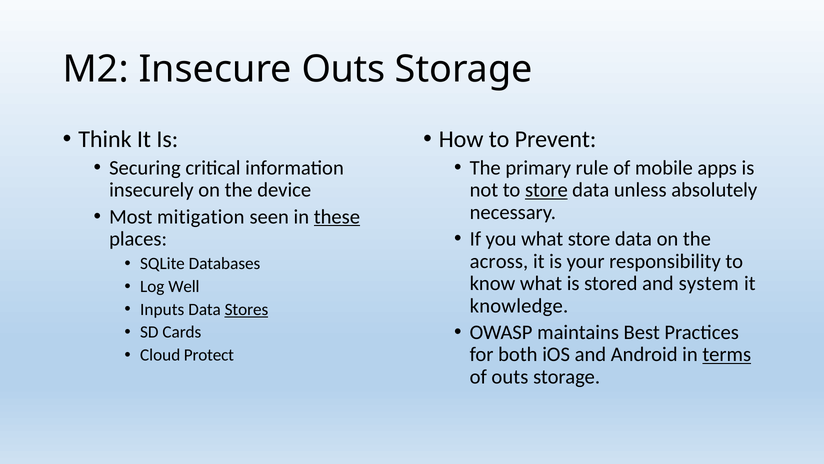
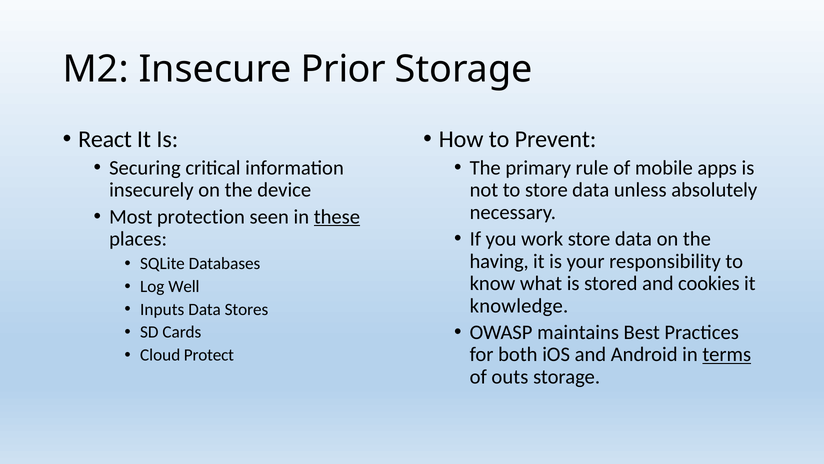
Insecure Outs: Outs -> Prior (343, 69)
Think: Think -> React (105, 139)
store underline: present -> none (546, 190)
mitigation: mitigation -> protection (201, 216)
you what: what -> work (542, 239)
across: across -> having (499, 261)
system: system -> cookies (709, 283)
Stores underline: present -> none (246, 309)
